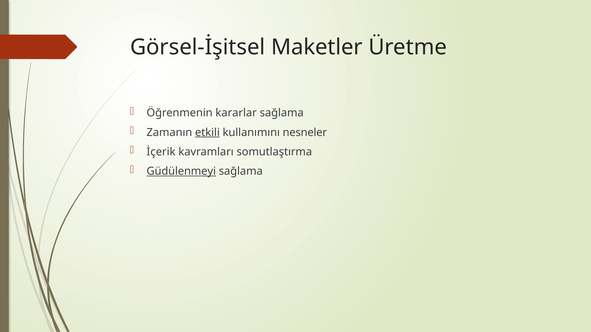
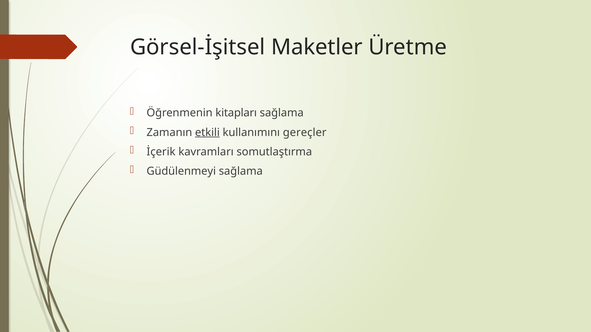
kararlar: kararlar -> kitapları (236, 113)
nesneler: nesneler -> gereçler (305, 133)
Güdülenmeyi underline: present -> none (181, 171)
